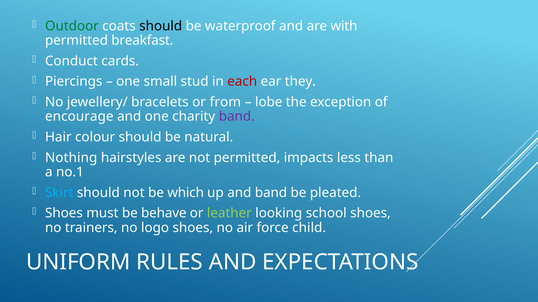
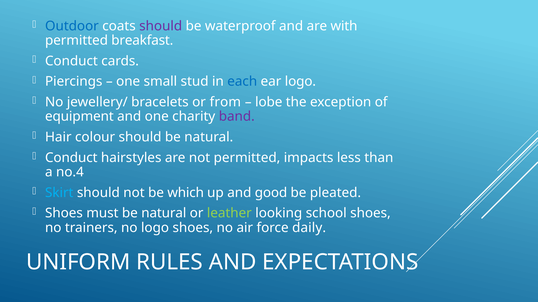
Outdoor colour: green -> blue (72, 26)
should colour: black -> purple (161, 26)
each colour: red -> blue (242, 82)
ear they: they -> logo (300, 82)
encourage: encourage -> equipment (79, 117)
Nothing: Nothing -> Conduct (71, 158)
no.1: no.1 -> no.4 (70, 172)
and band: band -> good (271, 193)
must be behave: behave -> natural (164, 214)
child: child -> daily (309, 228)
